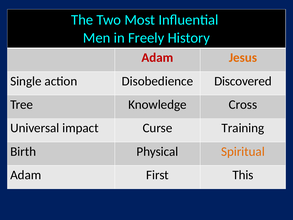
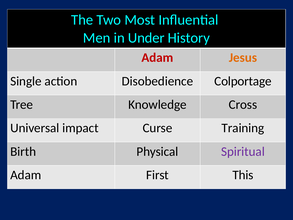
Freely: Freely -> Under (146, 38)
Discovered: Discovered -> Colportage (243, 81)
Spiritual colour: orange -> purple (243, 151)
